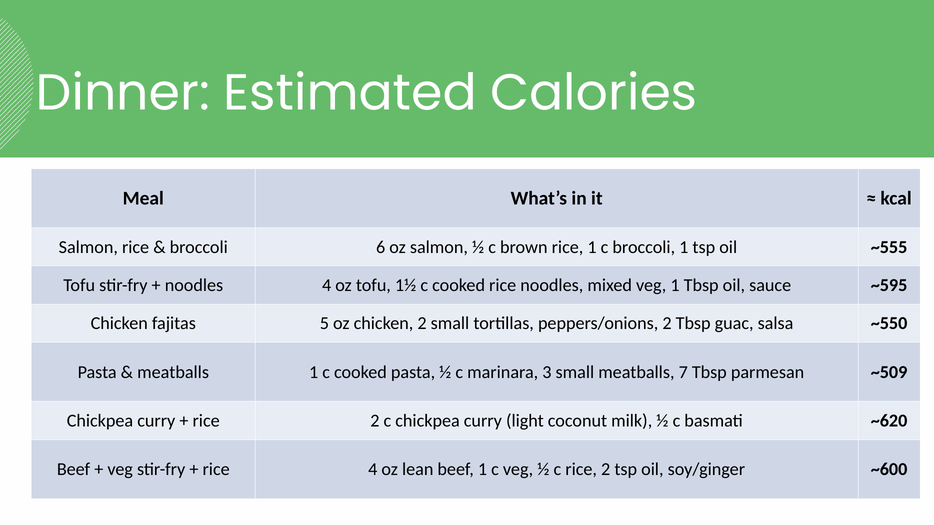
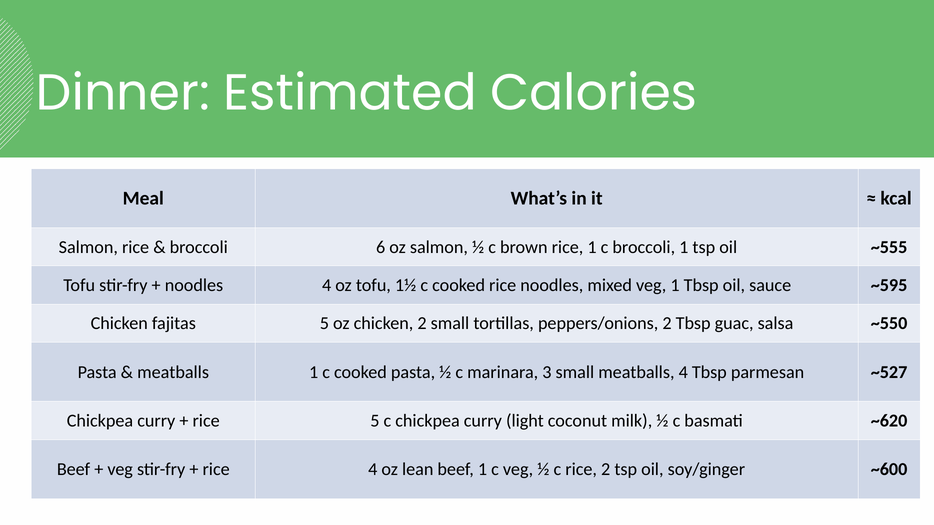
meatballs 7: 7 -> 4 (683, 372)
~509: ~509 -> ~527 (889, 372)
2: 2 -> 5 (375, 421)
